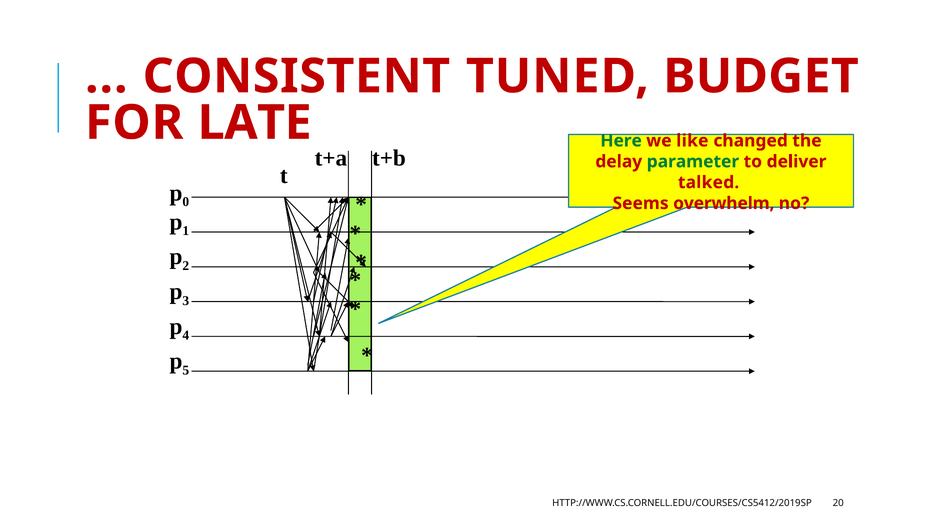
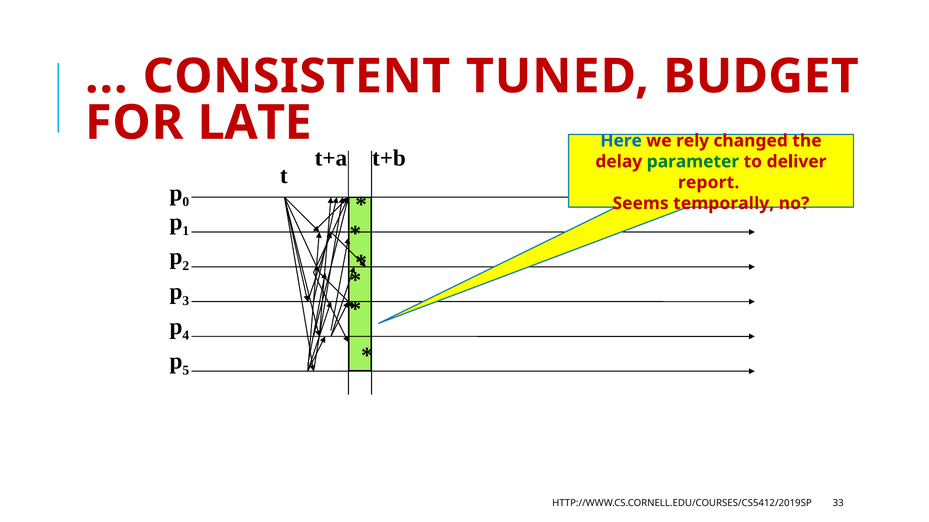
Here colour: green -> blue (621, 141)
like: like -> rely (693, 141)
talked: talked -> report (709, 183)
overwhelm: overwhelm -> temporally (724, 204)
20: 20 -> 33 (838, 503)
